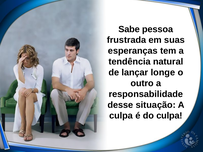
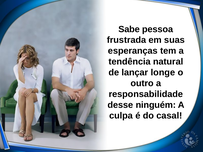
situação: situação -> ninguém (156, 105)
do culpa: culpa -> casal (169, 116)
